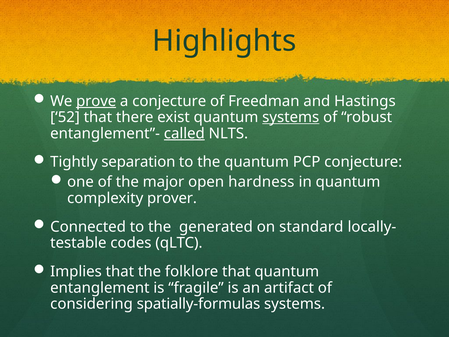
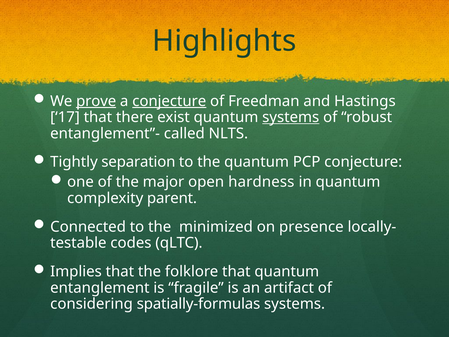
conjecture underline: none -> present (169, 101)
52: 52 -> 17 (65, 117)
called underline: present -> none (184, 133)
prover: prover -> parent (172, 198)
generated: generated -> minimized (216, 227)
standard: standard -> presence (311, 227)
